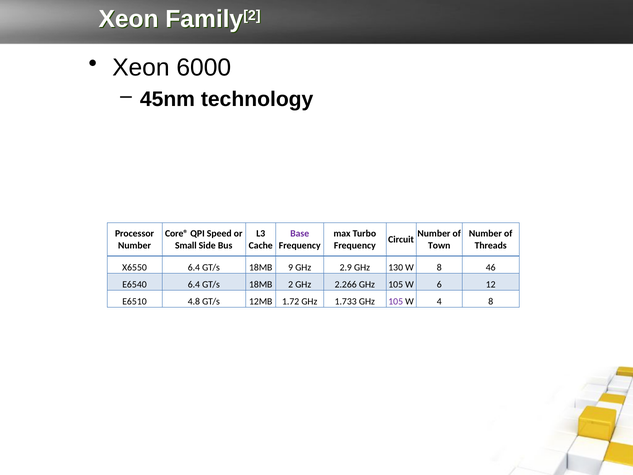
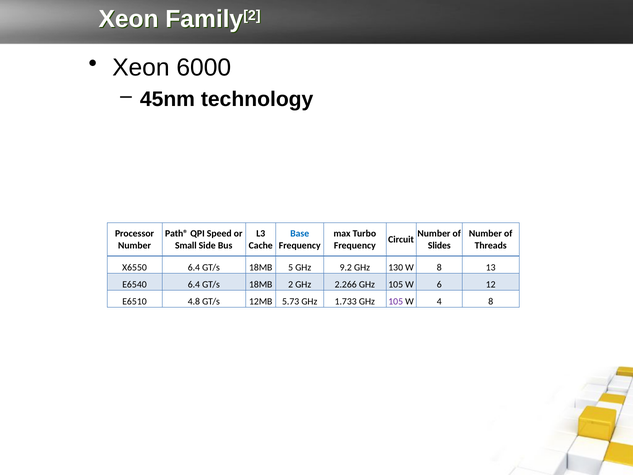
Core®: Core® -> Path® (177, 234)
Base colour: purple -> blue (300, 234)
Town: Town -> Slides (439, 245)
9: 9 -> 5 (291, 267)
2.9: 2.9 -> 9.2 (346, 267)
46: 46 -> 13 (491, 267)
1.72: 1.72 -> 5.73 (291, 301)
